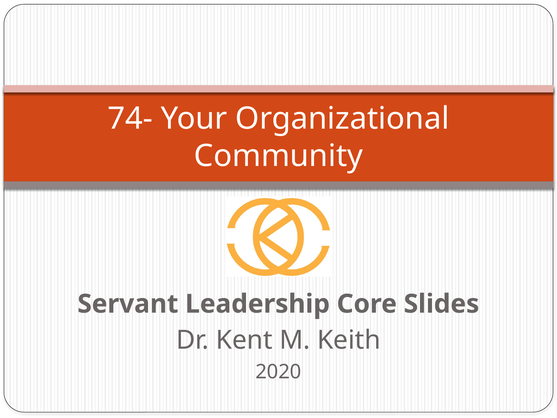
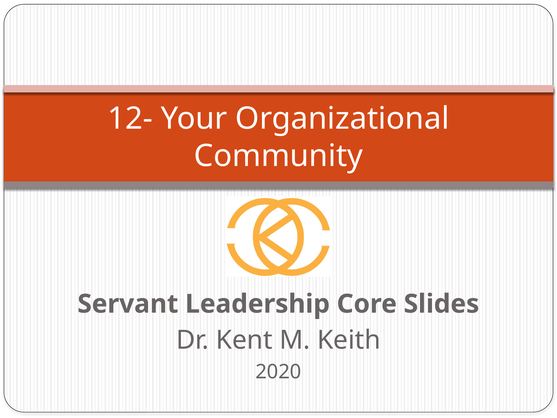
74-: 74- -> 12- (130, 119)
